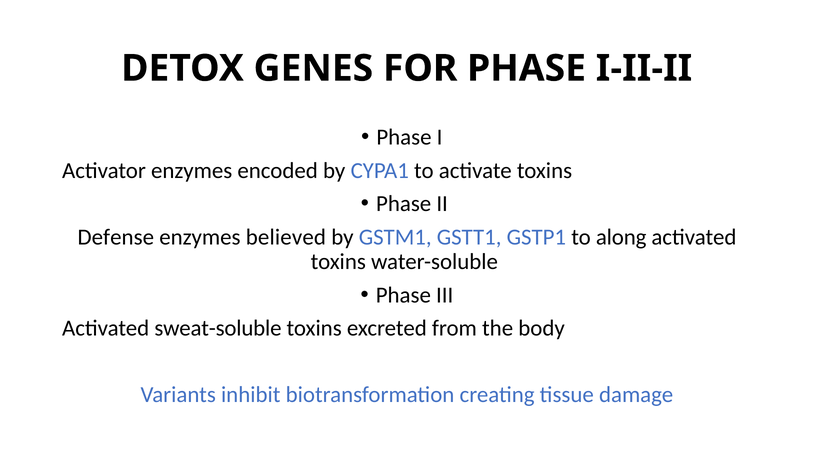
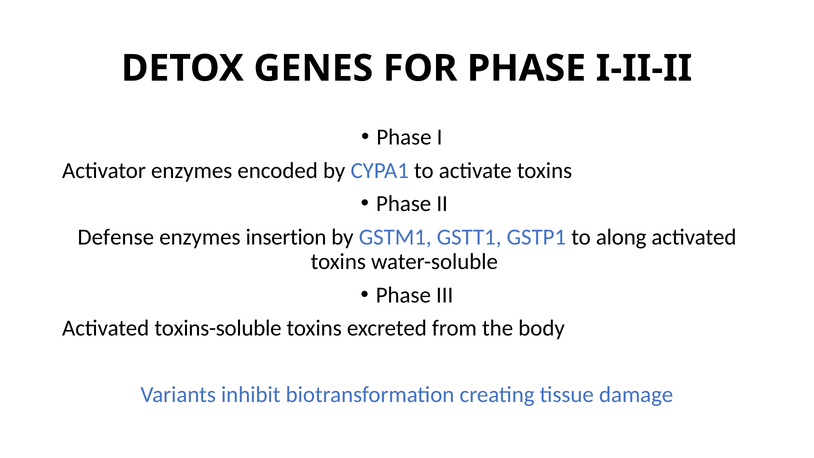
believed: believed -> insertion (286, 237)
sweat-soluble: sweat-soluble -> toxins-soluble (218, 328)
